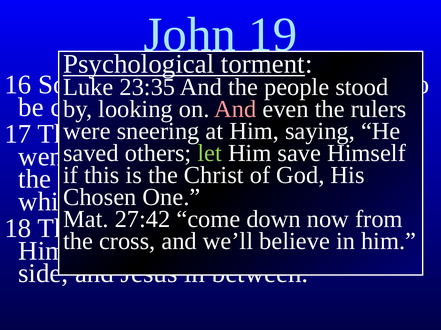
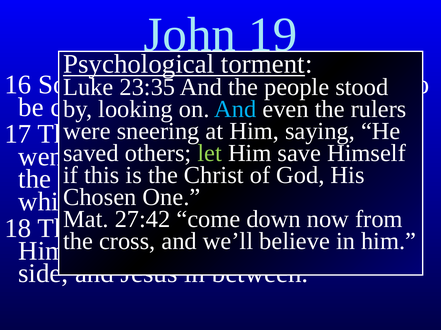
And colour: pink -> light blue (235, 109)
